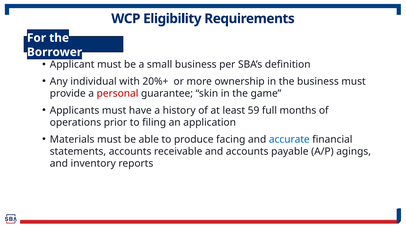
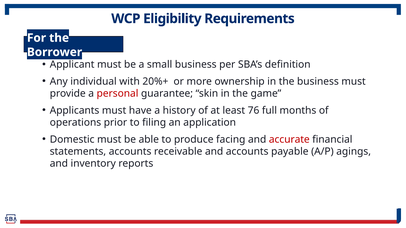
59: 59 -> 76 (254, 111)
Materials: Materials -> Domestic (72, 140)
accurate colour: blue -> red (289, 140)
